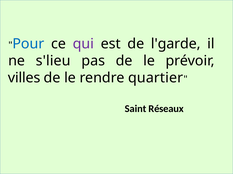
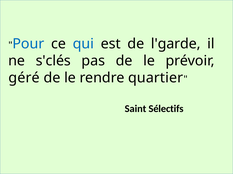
qui colour: purple -> blue (83, 44)
s'lieu: s'lieu -> s'clés (53, 61)
villes: villes -> géré (24, 78)
Réseaux: Réseaux -> Sélectifs (166, 109)
